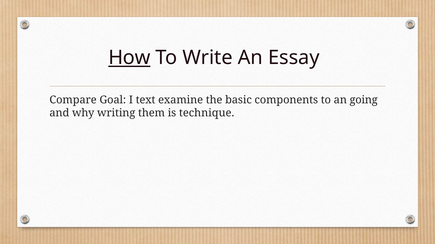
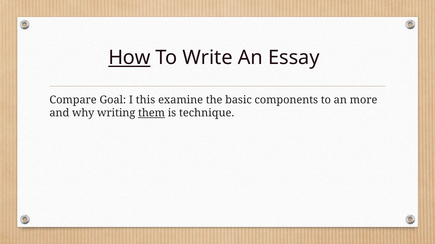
text: text -> this (146, 100)
going: going -> more (364, 100)
them underline: none -> present (152, 113)
